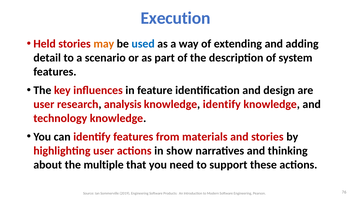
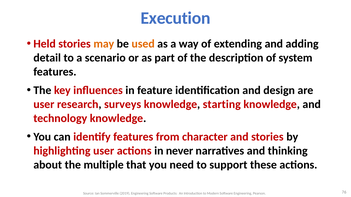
used colour: blue -> orange (143, 44)
analysis: analysis -> surveys (123, 105)
knowledge identify: identify -> starting (222, 105)
materials: materials -> character (205, 137)
show: show -> never (180, 151)
